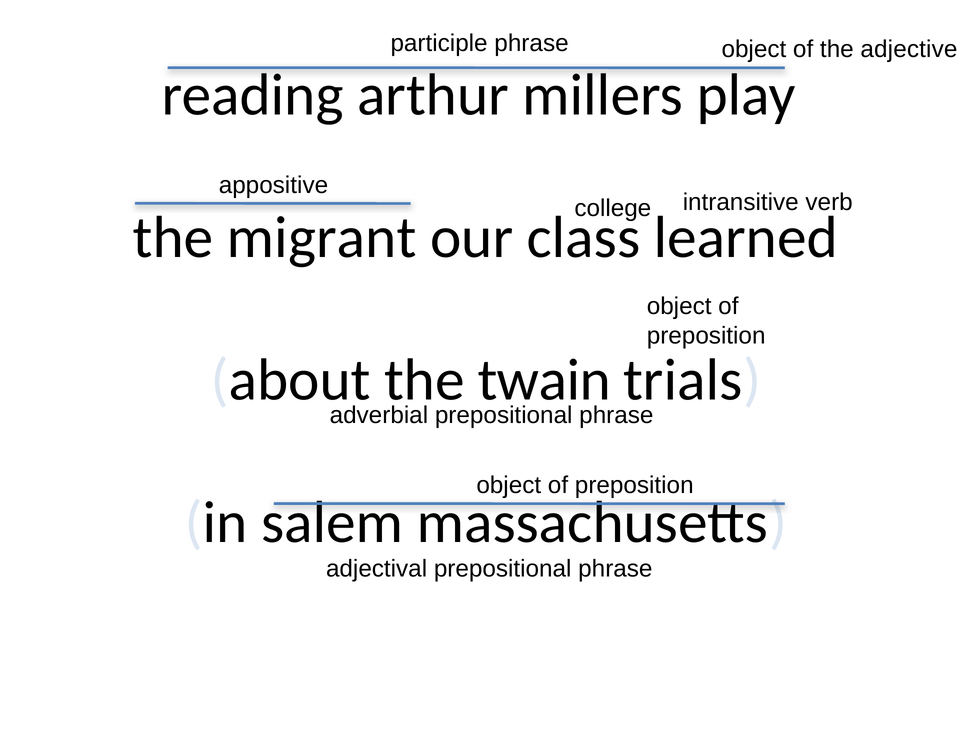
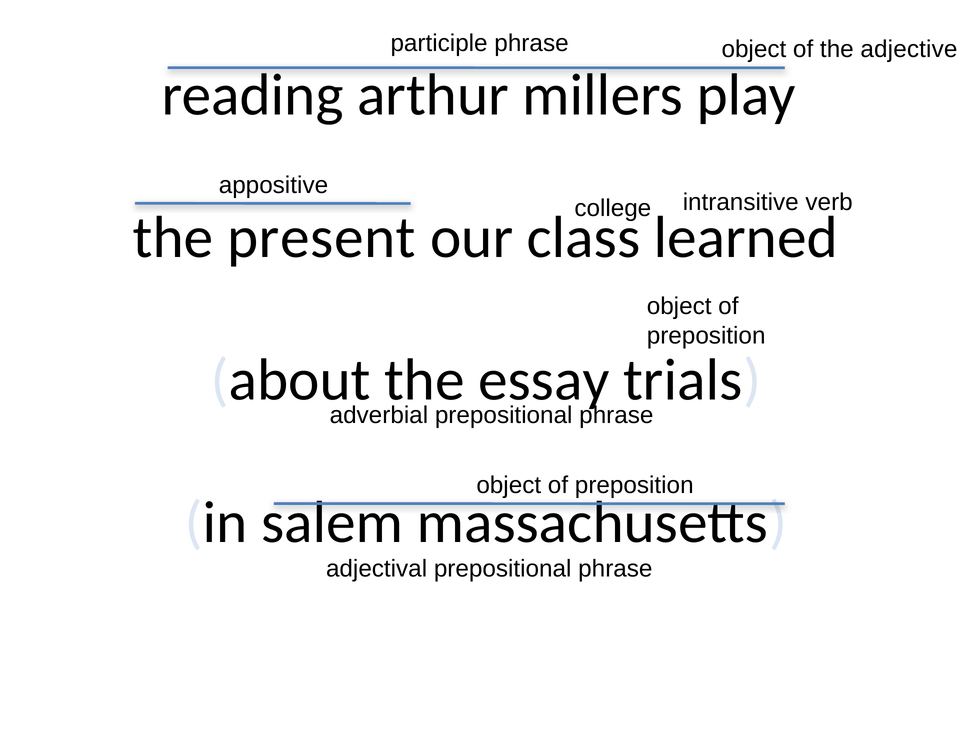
migrant: migrant -> present (321, 237)
twain: twain -> essay (544, 380)
